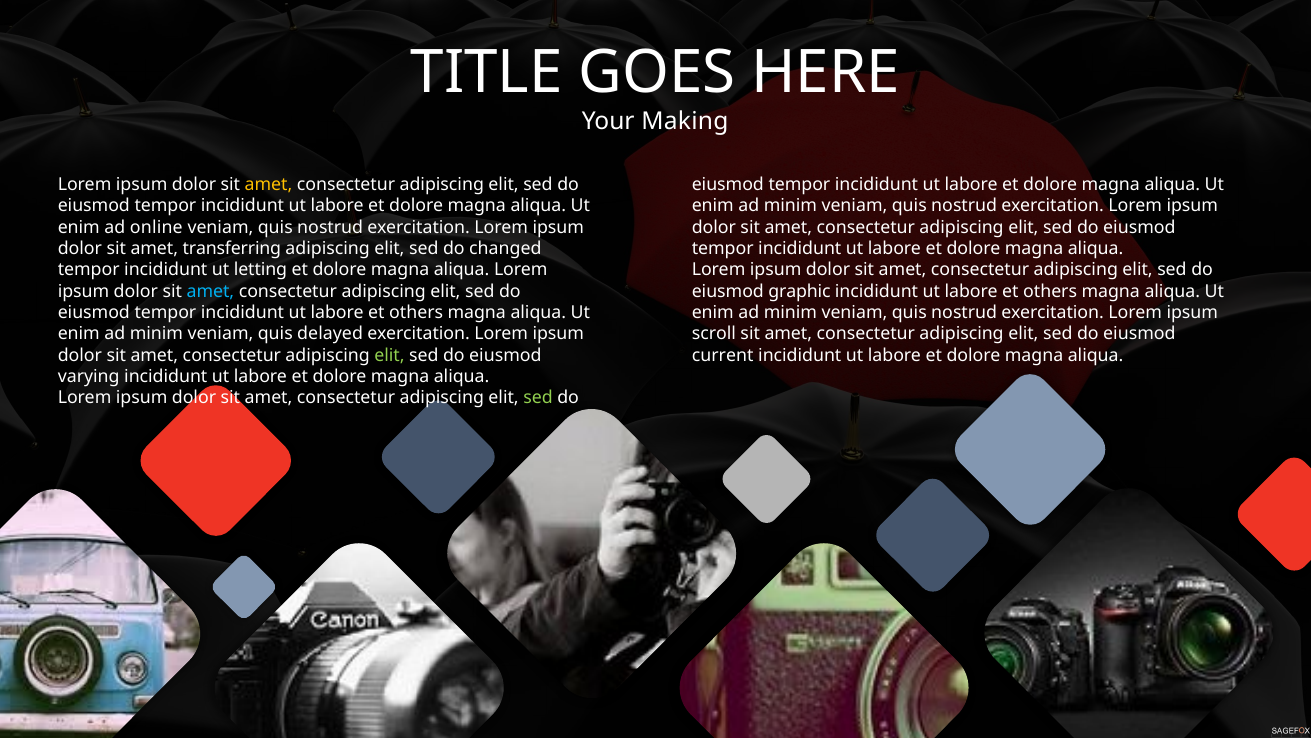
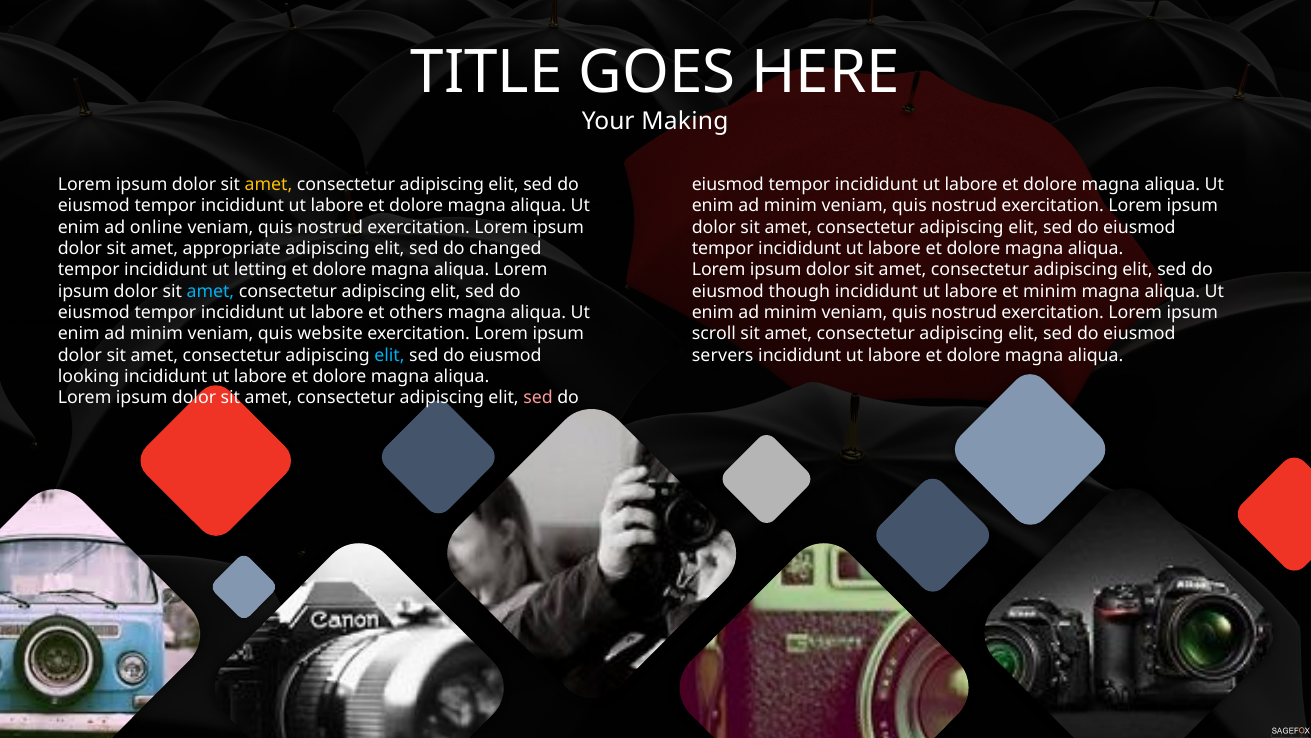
transferring: transferring -> appropriate (232, 248)
graphic: graphic -> though (799, 291)
others: others -> minim (1050, 291)
delayed: delayed -> website (330, 334)
elit colour: light green -> light blue (389, 355)
current: current -> servers (723, 355)
varying: varying -> looking (89, 376)
sed colour: light green -> pink (538, 398)
